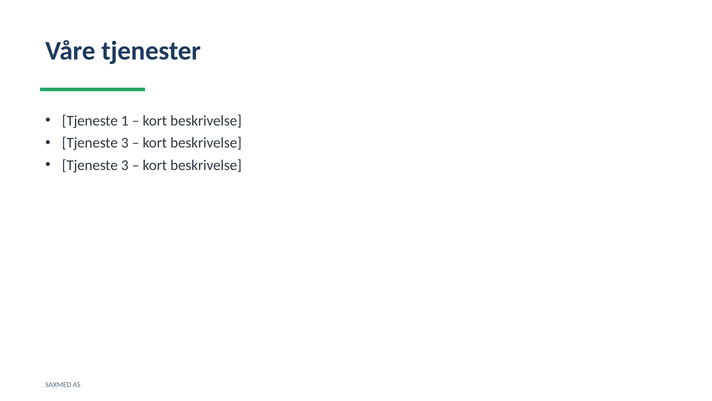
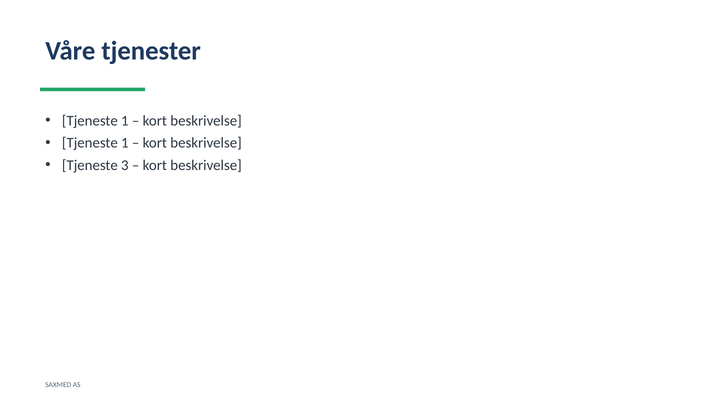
3: 3 -> 1 (125, 143)
